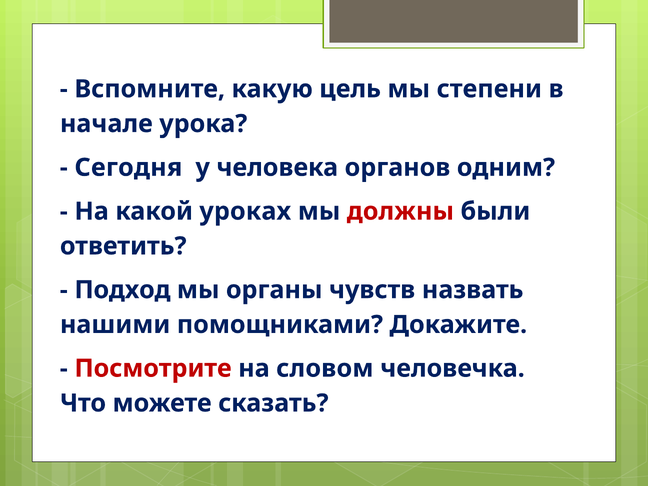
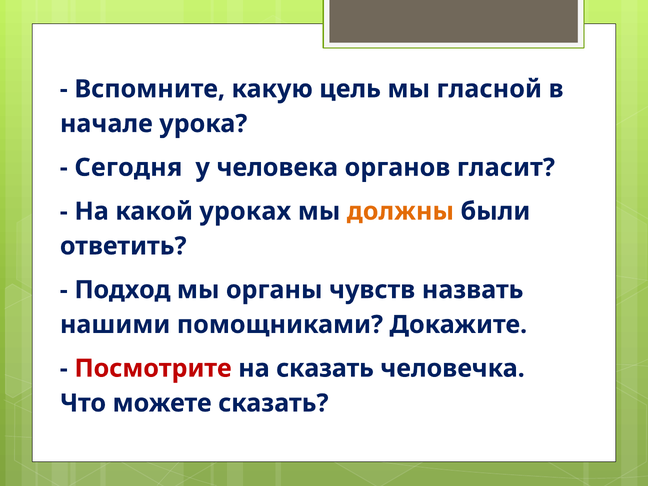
степени: степени -> гласной (489, 89)
одним: одним -> гласит (506, 168)
должны colour: red -> orange (400, 211)
на словом: словом -> сказать (325, 368)
